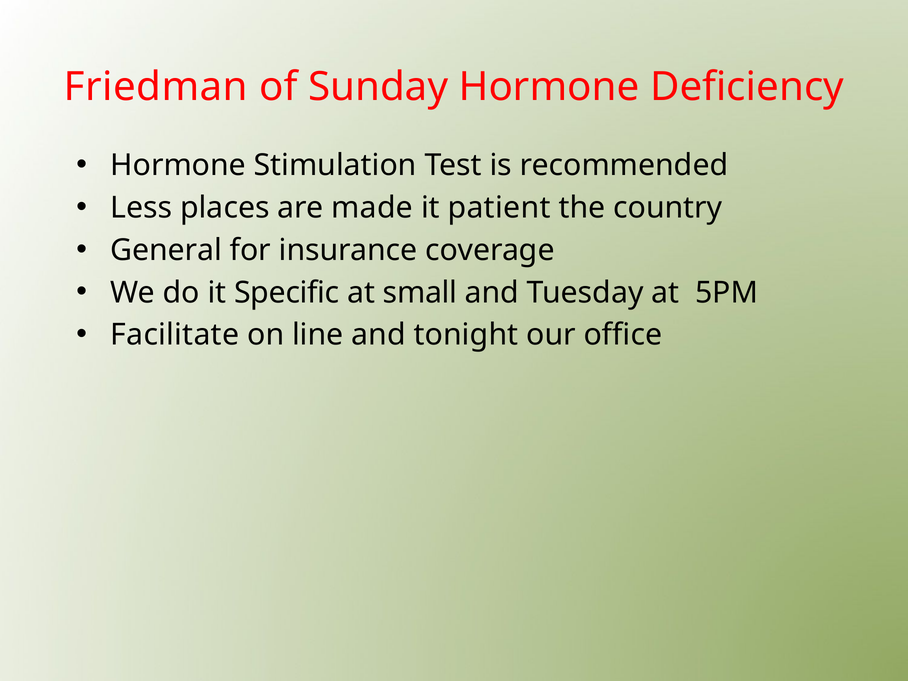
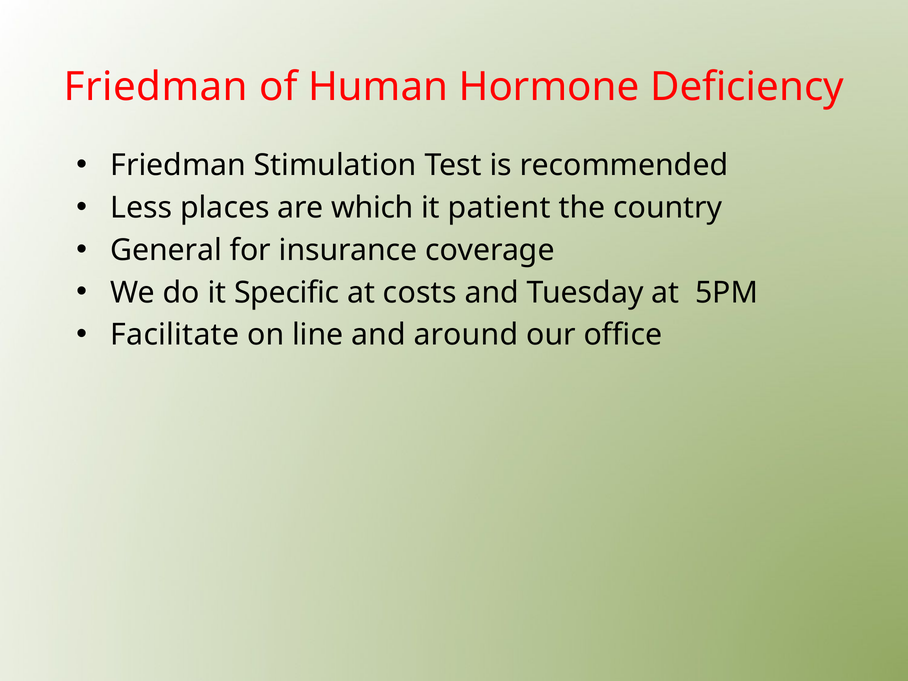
Sunday: Sunday -> Human (378, 87)
Hormone: Hormone -> Friedman (178, 165)
made: made -> which (372, 208)
small: small -> costs (420, 293)
tonight: tonight -> around (466, 335)
